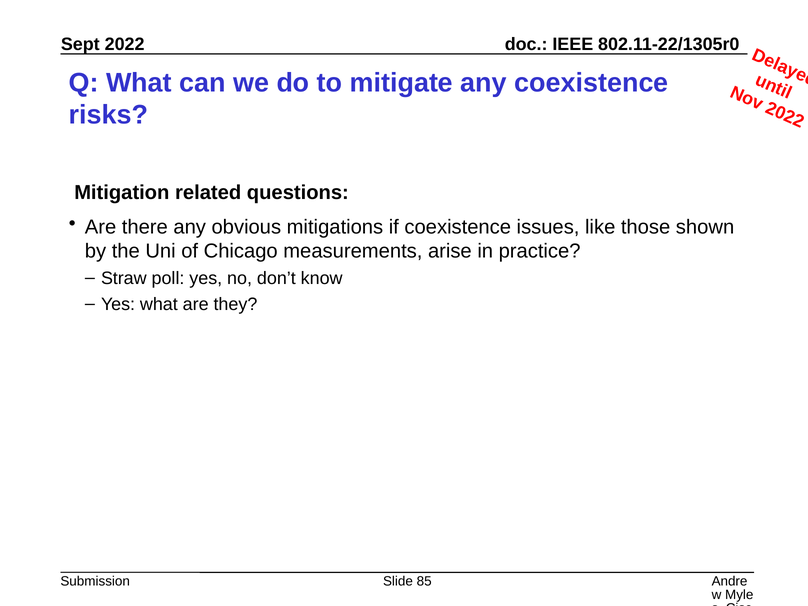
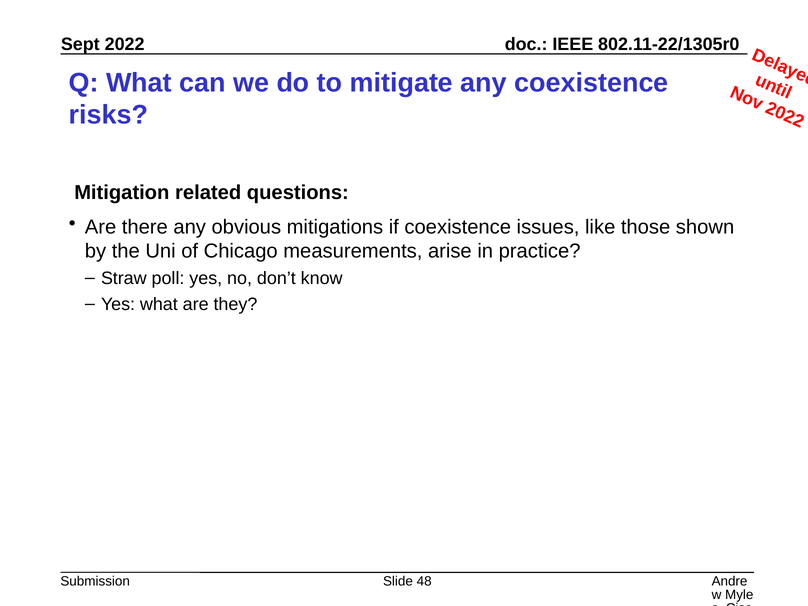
85: 85 -> 48 (424, 581)
